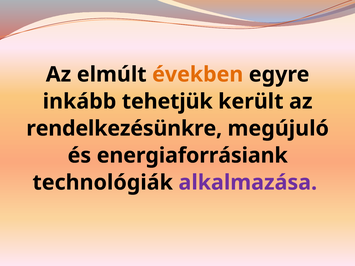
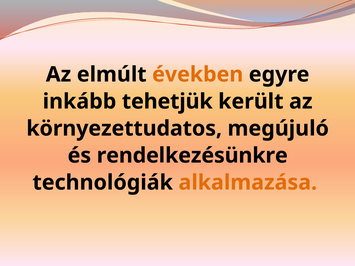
rendelkezésünkre: rendelkezésünkre -> környezettudatos (124, 129)
energiaforrásiank: energiaforrásiank -> rendelkezésünkre (192, 156)
alkalmazása colour: purple -> orange (248, 183)
